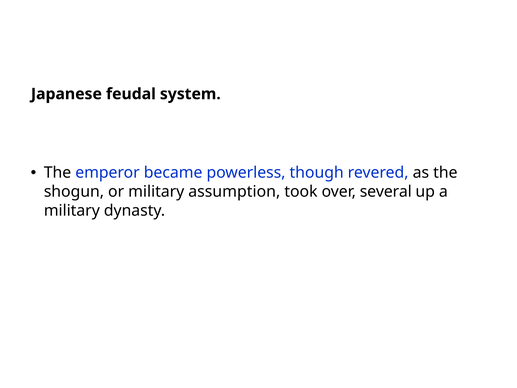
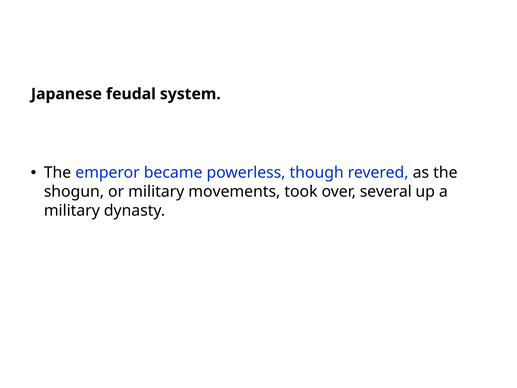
assumption: assumption -> movements (234, 191)
